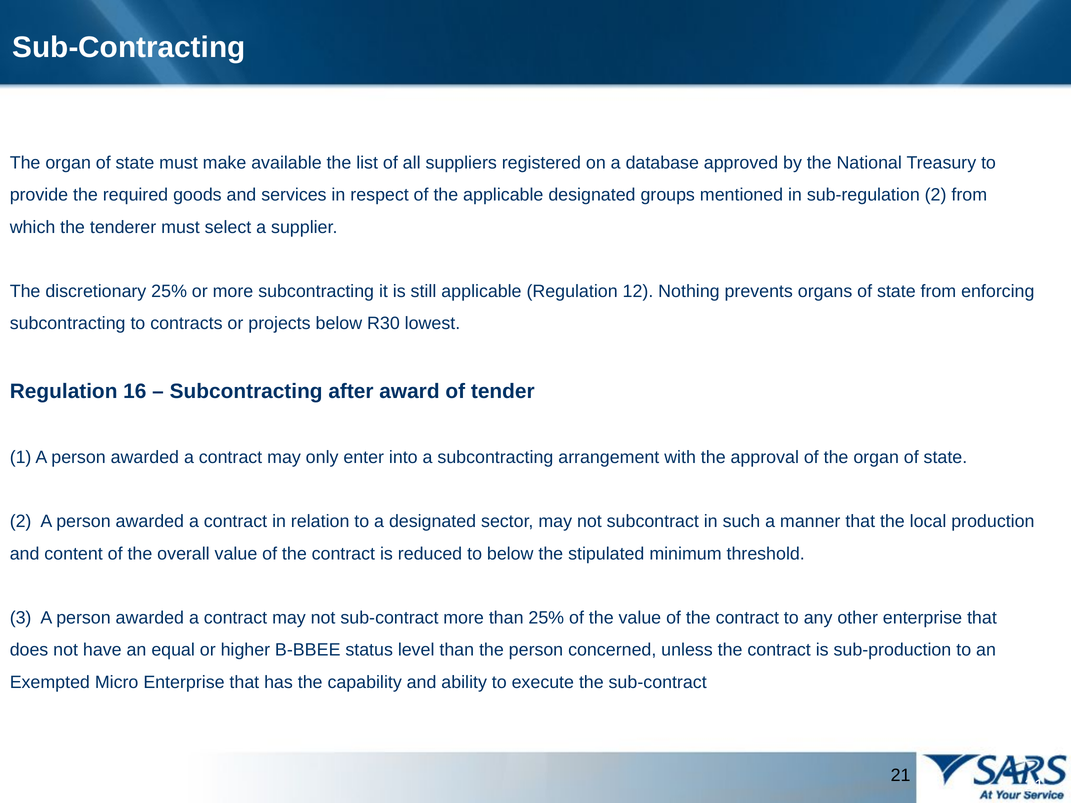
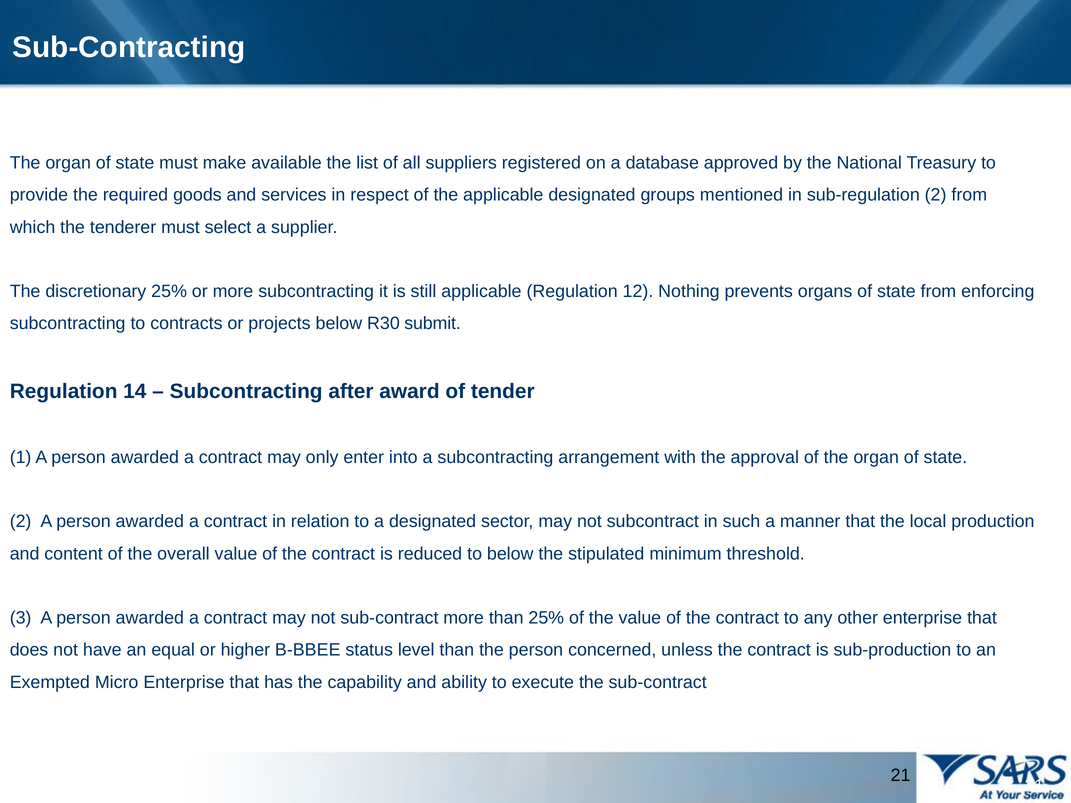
lowest: lowest -> submit (433, 324)
16: 16 -> 14 (135, 392)
